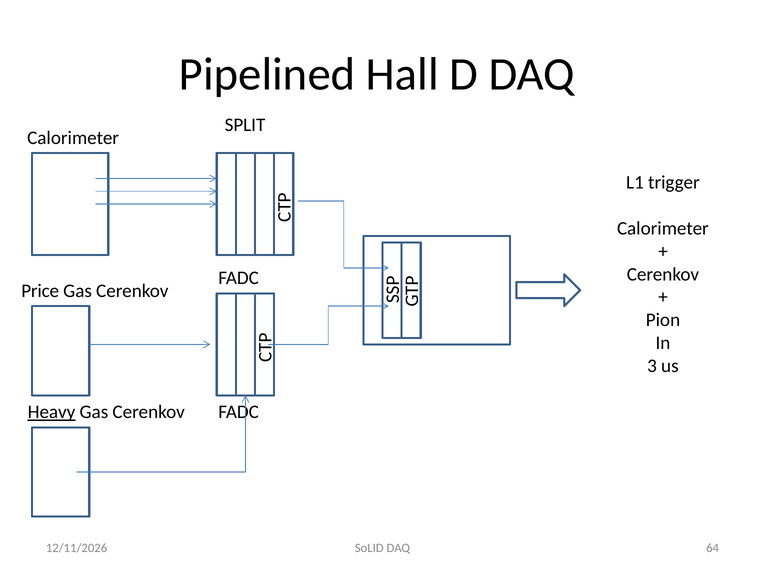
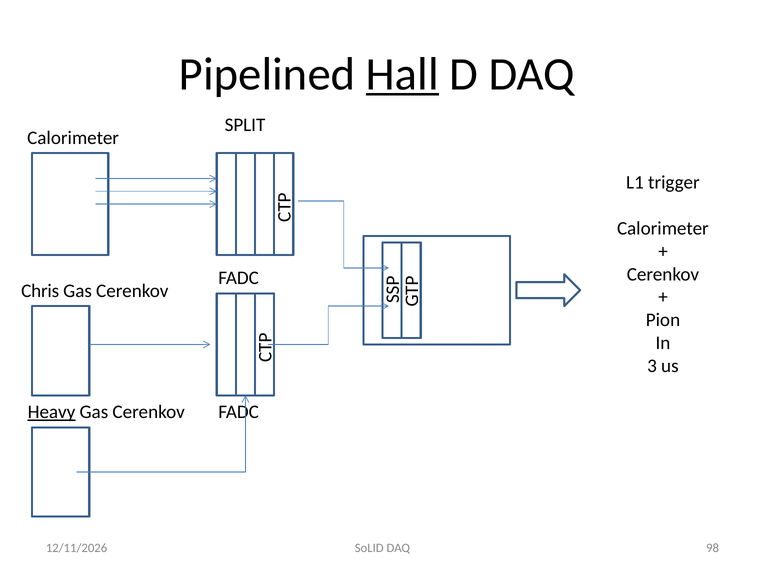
Hall underline: none -> present (402, 74)
Price: Price -> Chris (40, 291)
64: 64 -> 98 (713, 548)
